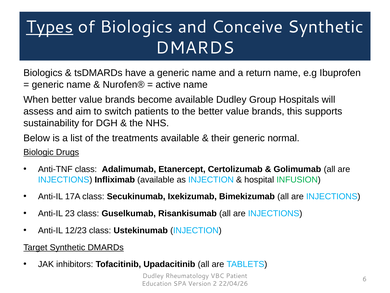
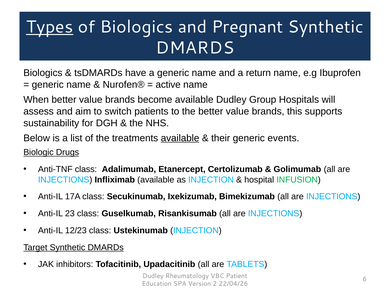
Conceive: Conceive -> Pregnant (247, 27)
available underline: none -> present (180, 138)
normal: normal -> events (283, 138)
